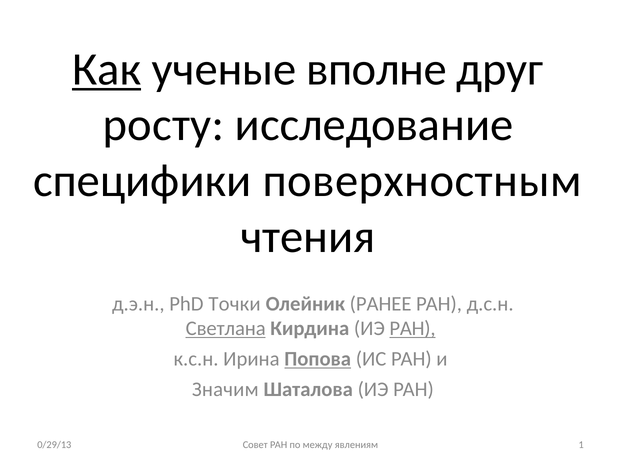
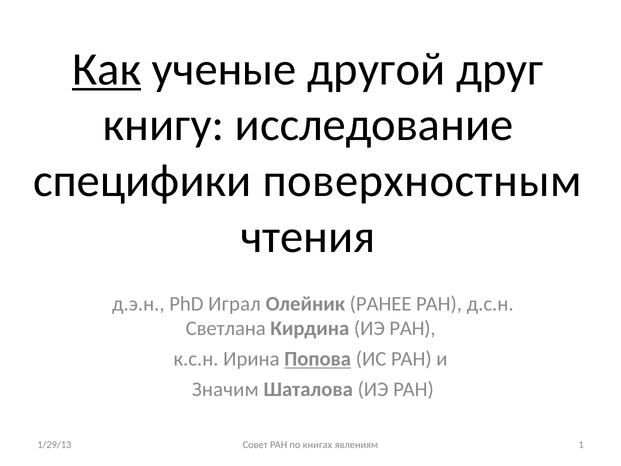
вполне: вполне -> другой (376, 69)
росту: росту -> книгу (163, 125)
Точки: Точки -> Играл (235, 304)
Светлана underline: present -> none (226, 328)
РАН underline: present -> none (412, 328)
0/29/13: 0/29/13 -> 1/29/13 (54, 445)
между: между -> книгах (318, 445)
